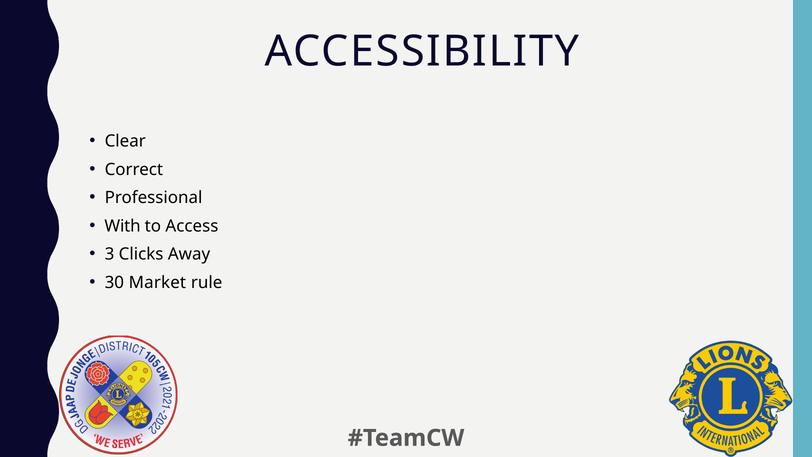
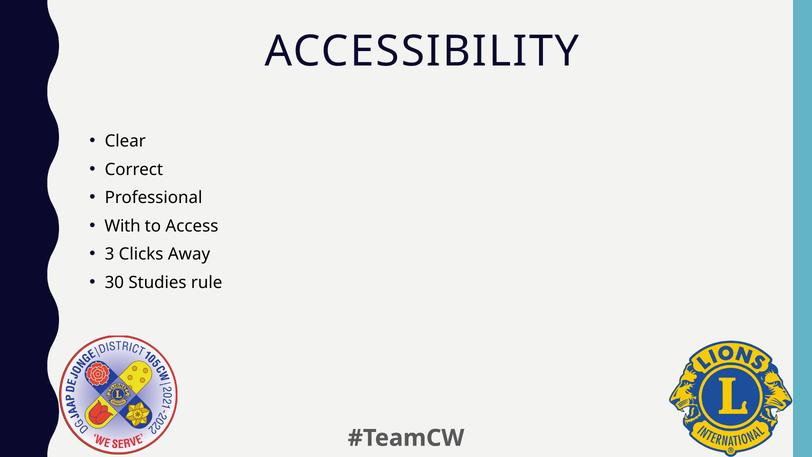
Market: Market -> Studies (158, 282)
